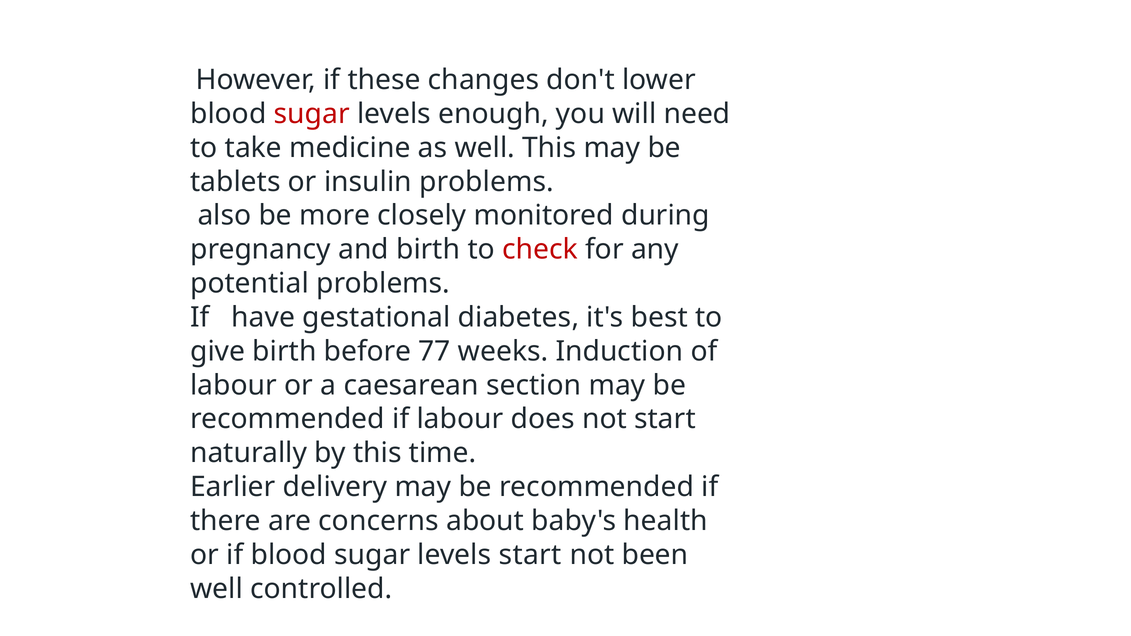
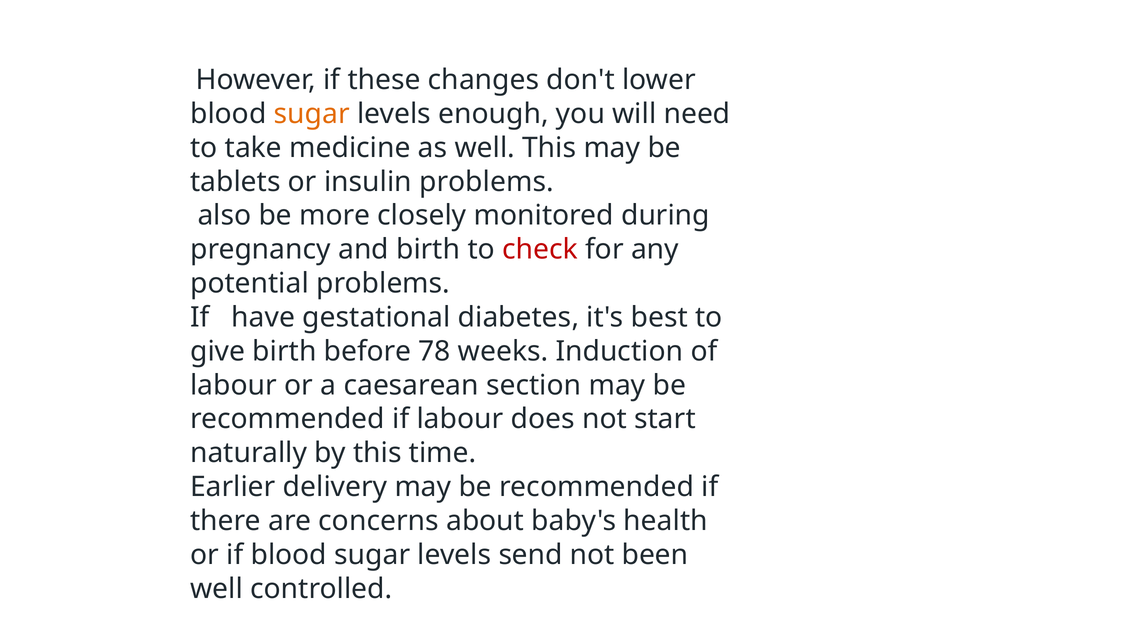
sugar colour: red -> orange (312, 114)
77: 77 -> 78 (434, 351)
levels start: start -> send (531, 555)
